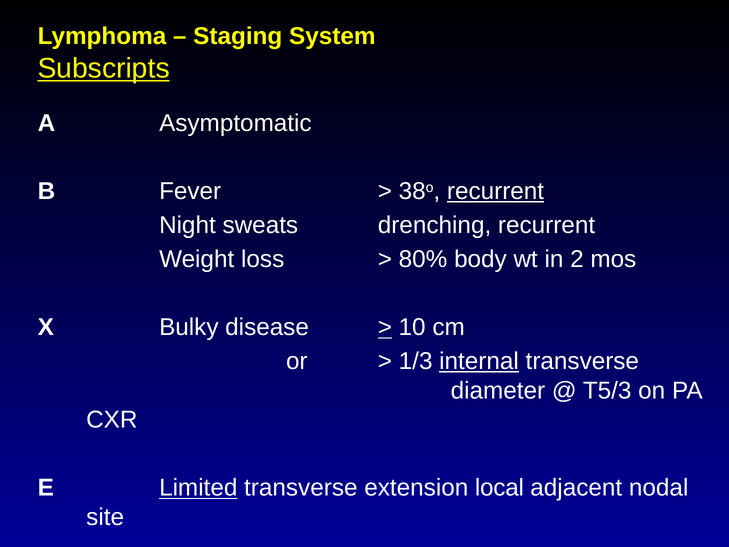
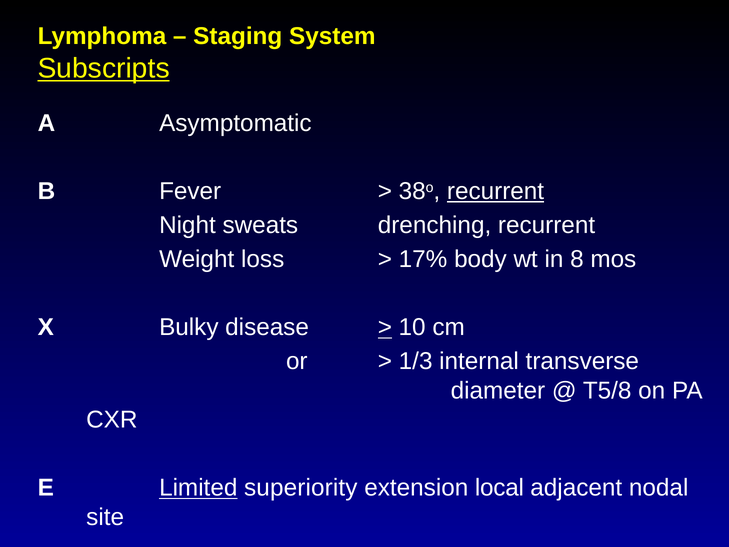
80%: 80% -> 17% (423, 259)
2: 2 -> 8 (577, 259)
internal underline: present -> none (479, 361)
T5/3: T5/3 -> T5/8 (607, 390)
Limited transverse: transverse -> superiority (301, 488)
